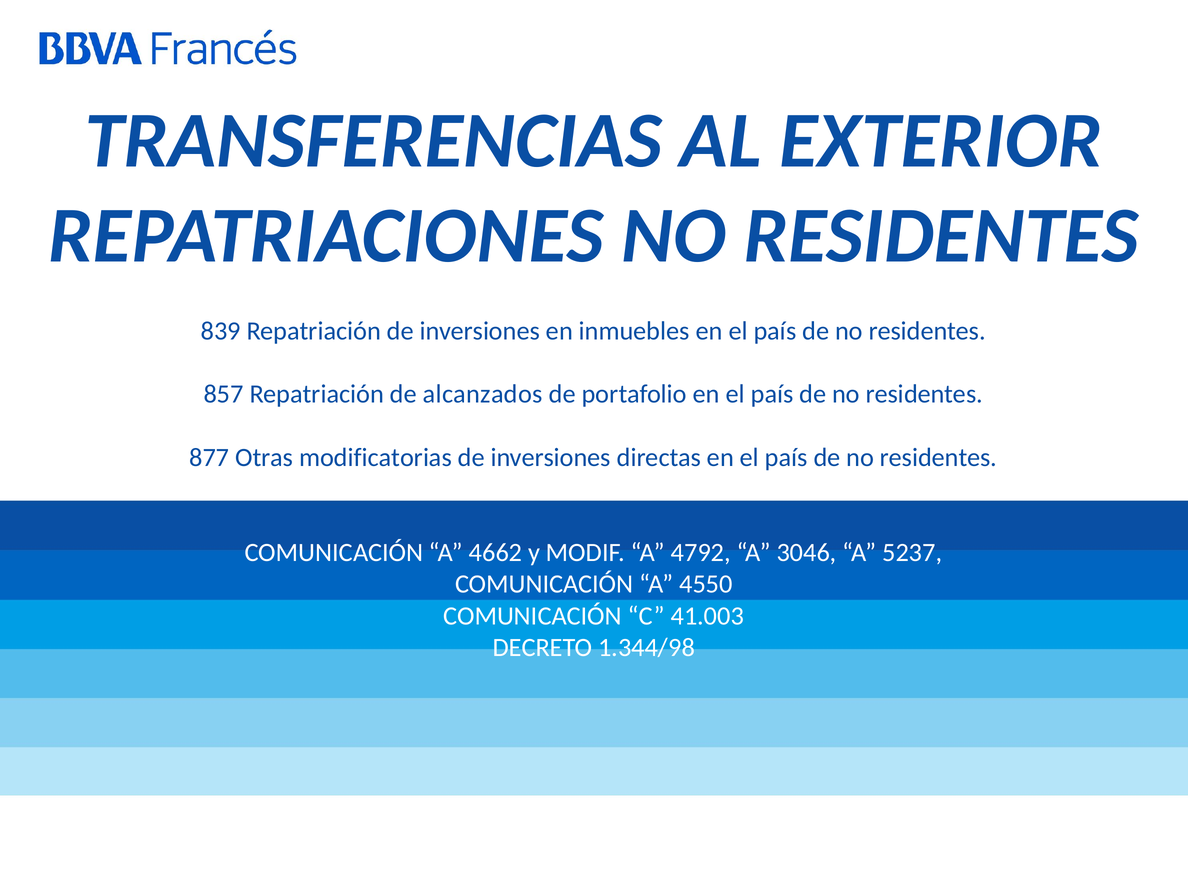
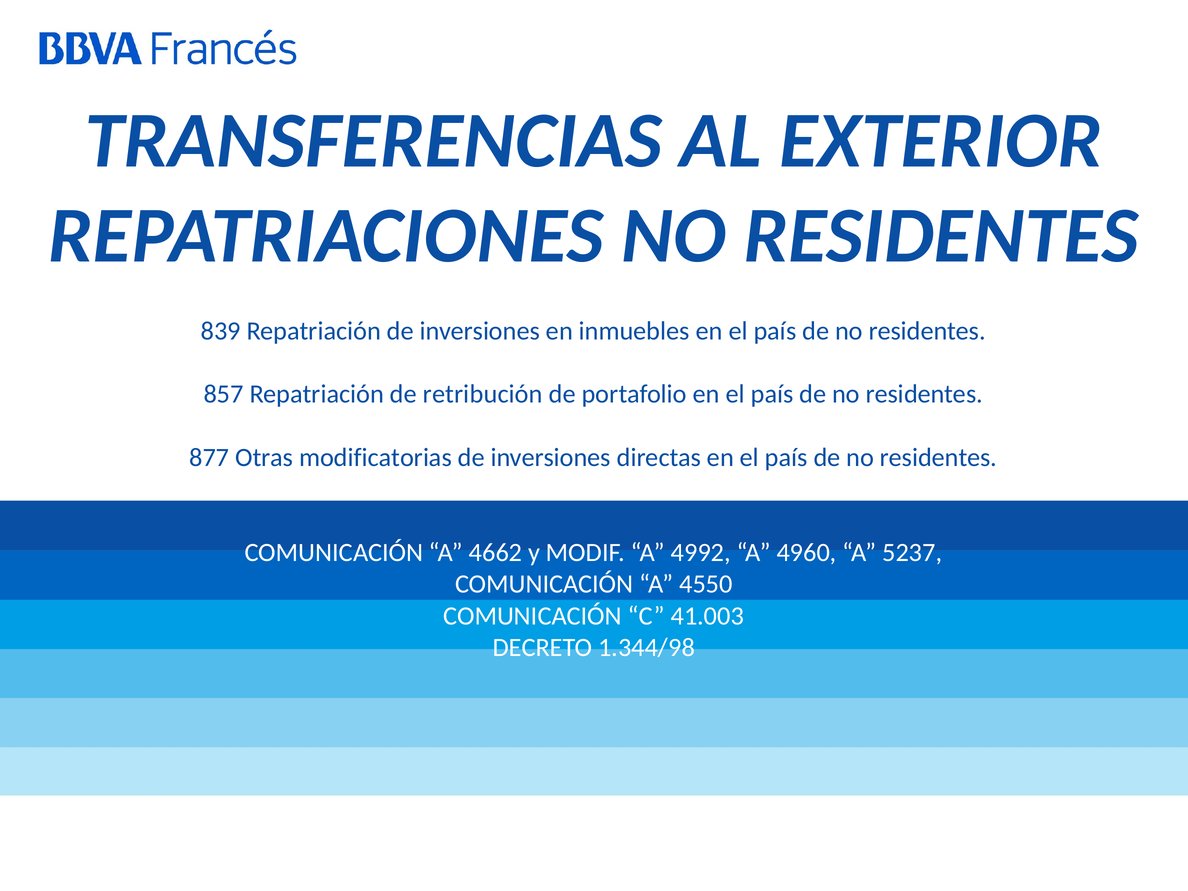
alcanzados: alcanzados -> retribución (483, 394)
4792: 4792 -> 4992 (701, 553)
3046: 3046 -> 4960 (807, 553)
